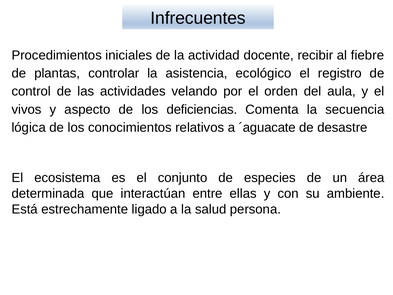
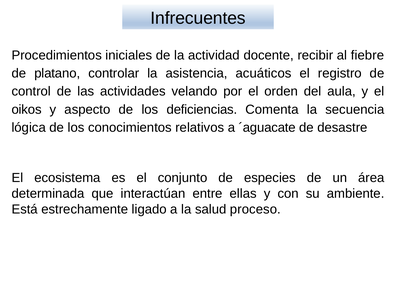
plantas: plantas -> platano (57, 73)
ecológico: ecológico -> acuáticos (264, 73)
vivos: vivos -> oikos (27, 109)
persona: persona -> proceso (255, 209)
